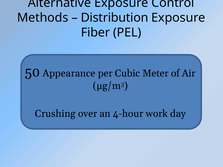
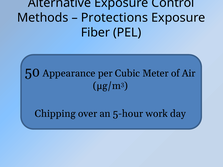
Distribution: Distribution -> Protections (114, 18)
Crushing: Crushing -> Chipping (55, 114)
4-hour: 4-hour -> 5-hour (128, 114)
